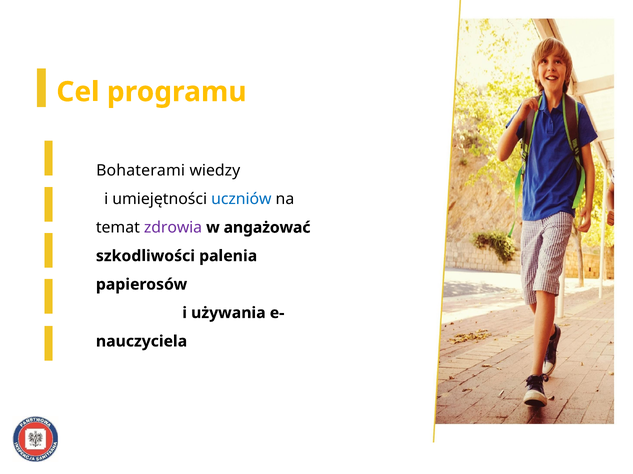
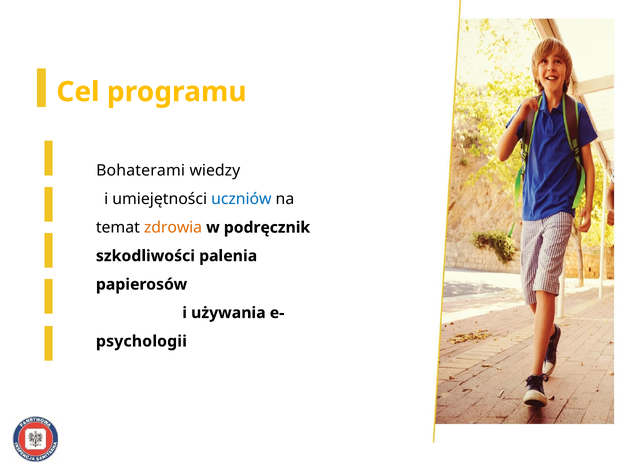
zdrowia colour: purple -> orange (173, 228)
angażować: angażować -> podręcznik (267, 228)
nauczyciela: nauczyciela -> psychologii (141, 342)
